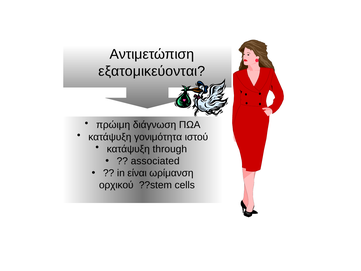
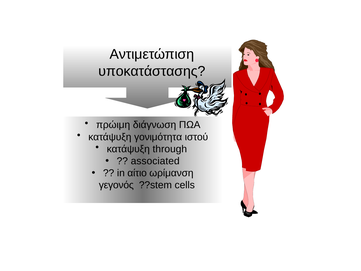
εξατομικεύονται: εξατομικεύονται -> υποκατάστασης (152, 71)
είναι: είναι -> αίτιο (137, 173)
ορχικού: ορχικού -> γεγονός (116, 185)
